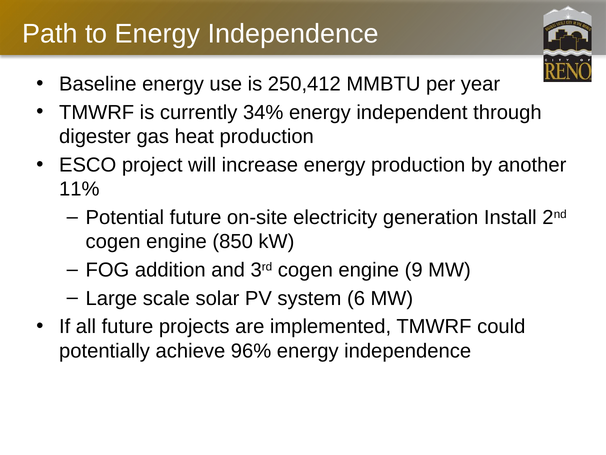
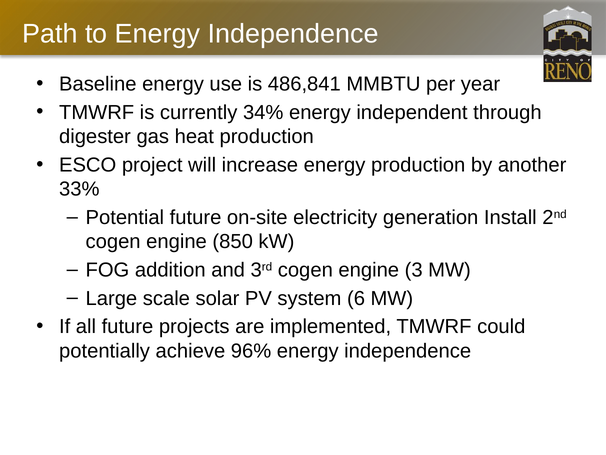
250,412: 250,412 -> 486,841 (304, 84)
11%: 11% -> 33% (79, 189)
9: 9 -> 3 (414, 270)
